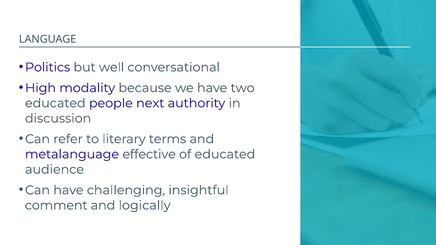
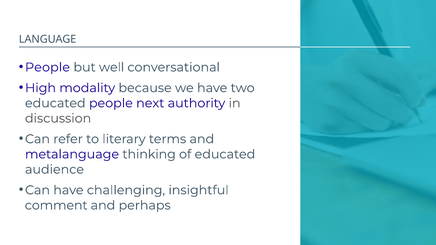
Politics: Politics -> People (47, 67)
effective: effective -> thinking (149, 154)
logically: logically -> perhaps (145, 206)
